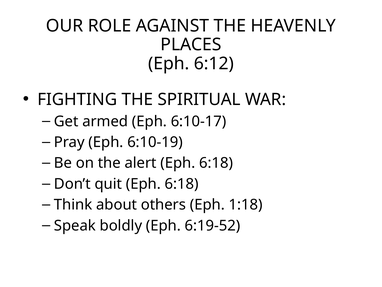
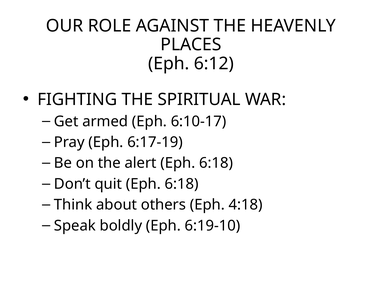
6:10-19: 6:10-19 -> 6:17-19 (155, 142)
1:18: 1:18 -> 4:18 (246, 204)
6:19-52: 6:19-52 -> 6:19-10 (213, 225)
